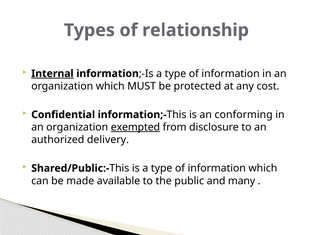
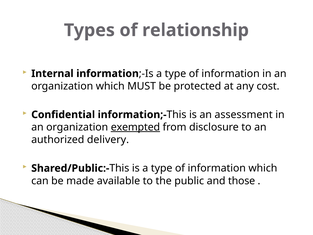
Internal underline: present -> none (52, 73)
conforming: conforming -> assessment (244, 115)
many: many -> those (242, 181)
